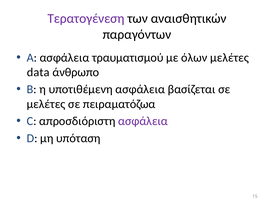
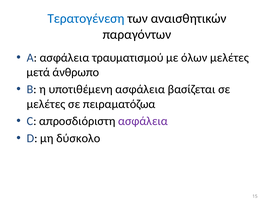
Τερατογένεση colour: purple -> blue (86, 19)
data: data -> μετά (38, 72)
υπόταση: υπόταση -> δύσκολο (78, 138)
